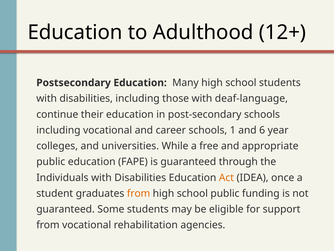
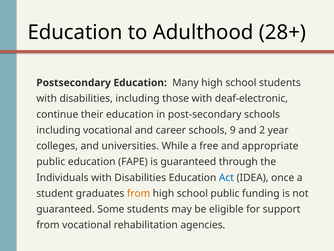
12+: 12+ -> 28+ (282, 32)
deaf-language: deaf-language -> deaf-electronic (251, 98)
1: 1 -> 9 (233, 130)
6: 6 -> 2 (262, 130)
Act colour: orange -> blue (226, 177)
